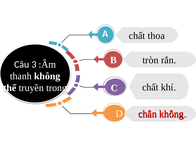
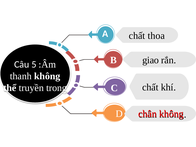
tròn: tròn -> giao (151, 60)
3: 3 -> 5 (34, 64)
